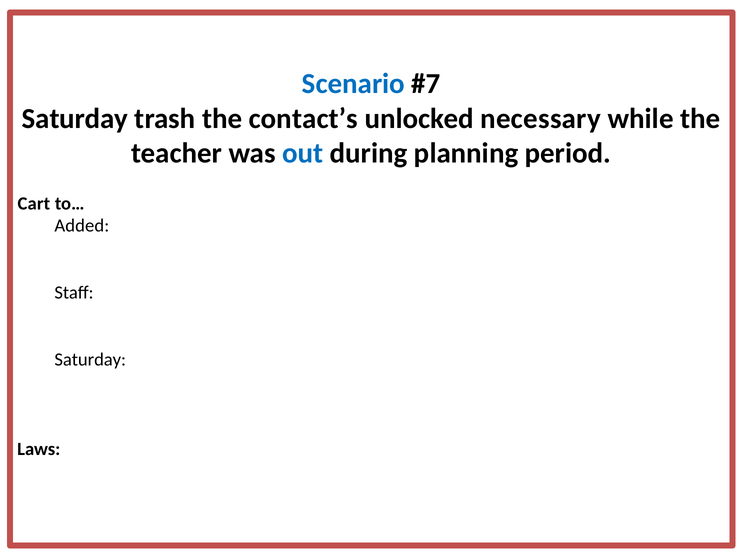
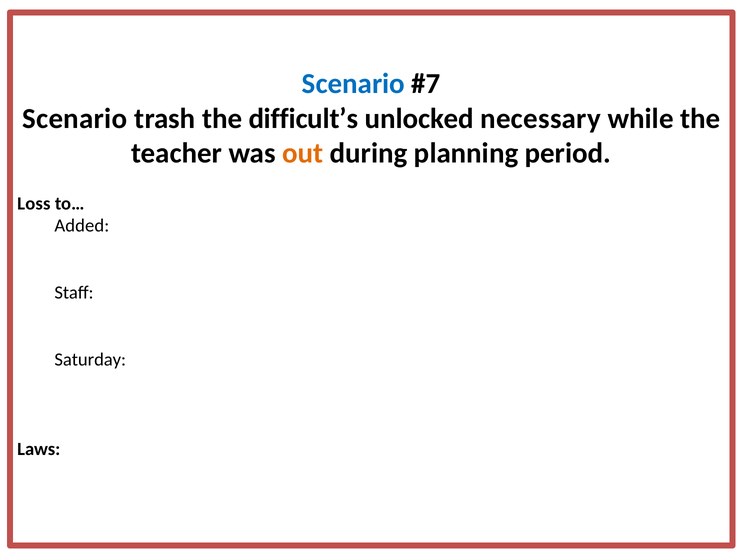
Saturday: Saturday -> Scenario (75, 119)
contact’s: contact’s -> difficult’s (303, 119)
out colour: blue -> orange (303, 153)
Cart: Cart -> Loss (34, 204)
